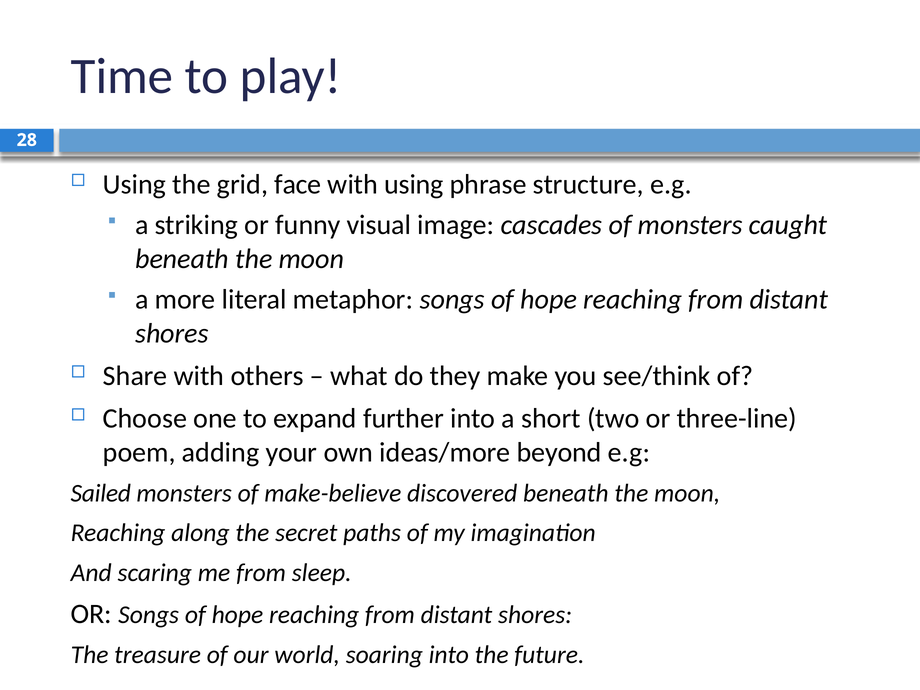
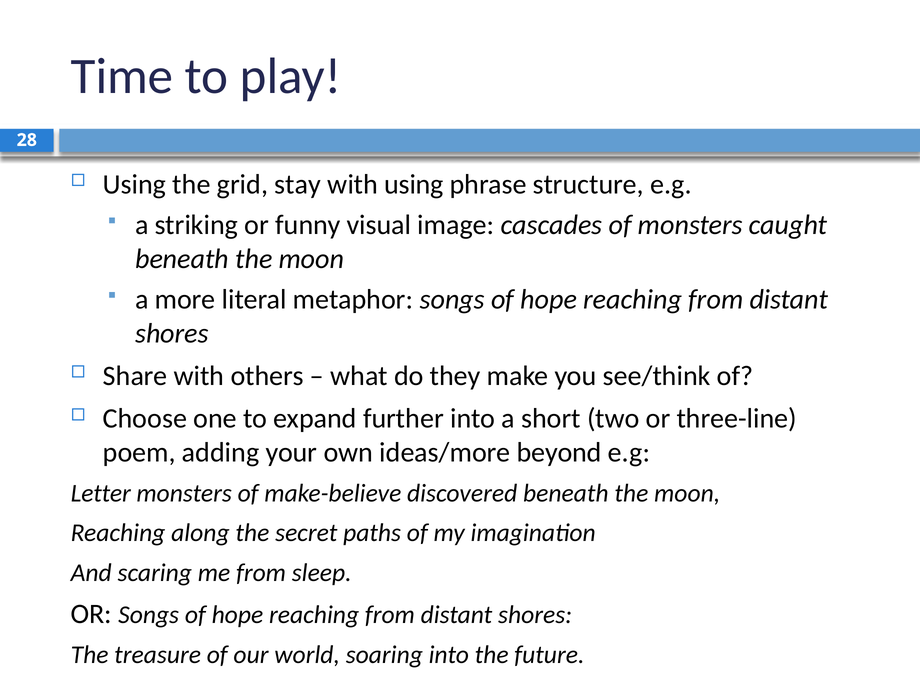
face: face -> stay (298, 184)
Sailed: Sailed -> Letter (101, 493)
